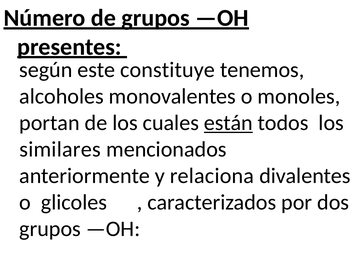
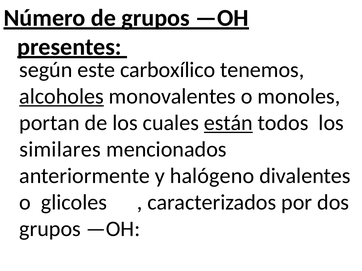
constituye: constituye -> carboxílico (168, 70)
alcoholes underline: none -> present (61, 97)
relaciona: relaciona -> halógeno (212, 176)
